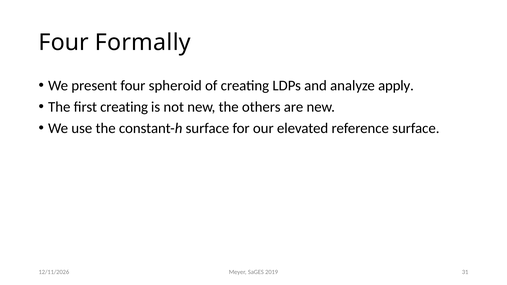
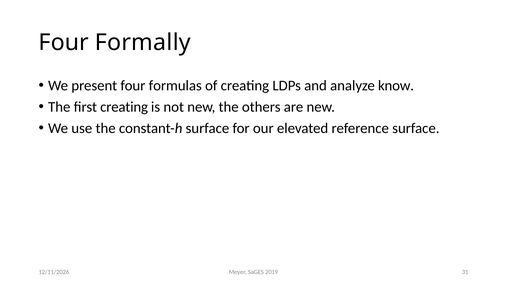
spheroid: spheroid -> formulas (175, 86)
apply: apply -> know (396, 86)
